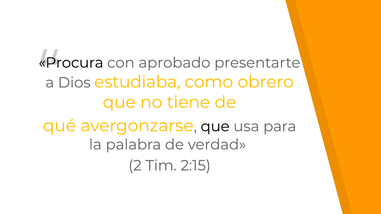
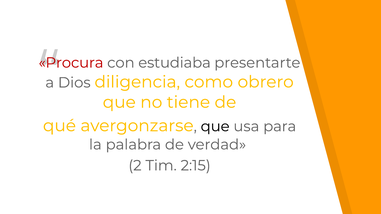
Procura colour: black -> red (71, 63)
aprobado: aprobado -> estudiaba (175, 63)
estudiaba: estudiaba -> diligencia (137, 82)
